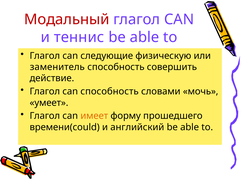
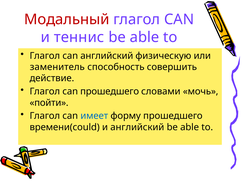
can следующие: следующие -> английский (107, 56)
can способность: способность -> прошедшего (110, 92)
умеет: умеет -> пойти (49, 103)
имеет colour: orange -> blue (94, 116)
